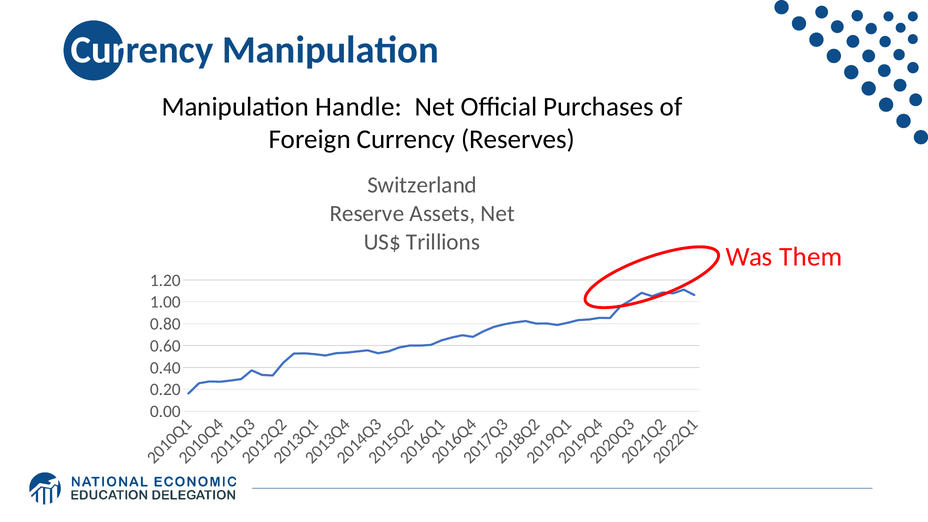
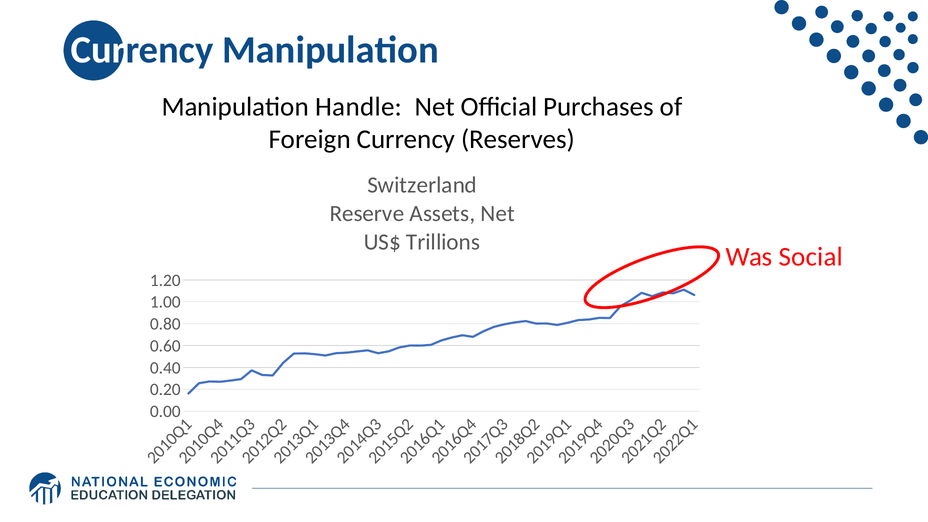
Them: Them -> Social (811, 257)
